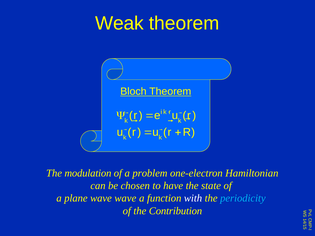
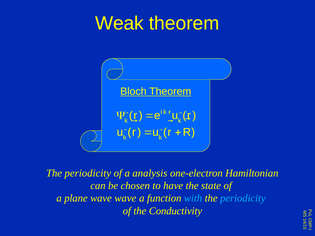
modulation: modulation -> periodicity (88, 173)
problem: problem -> analysis (150, 173)
with colour: white -> light blue (193, 198)
Contribution: Contribution -> Conductivity (175, 211)
